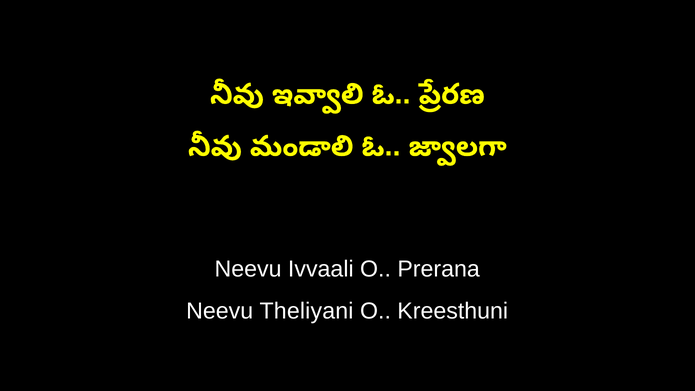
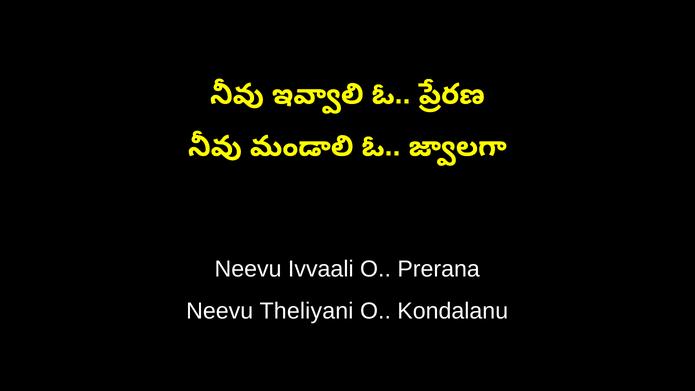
Kreesthuni: Kreesthuni -> Kondalanu (453, 311)
